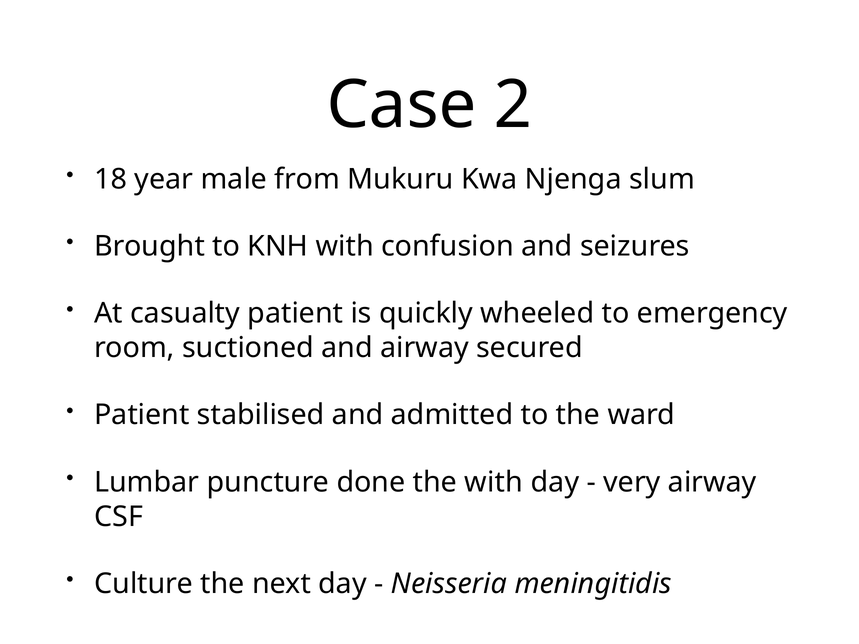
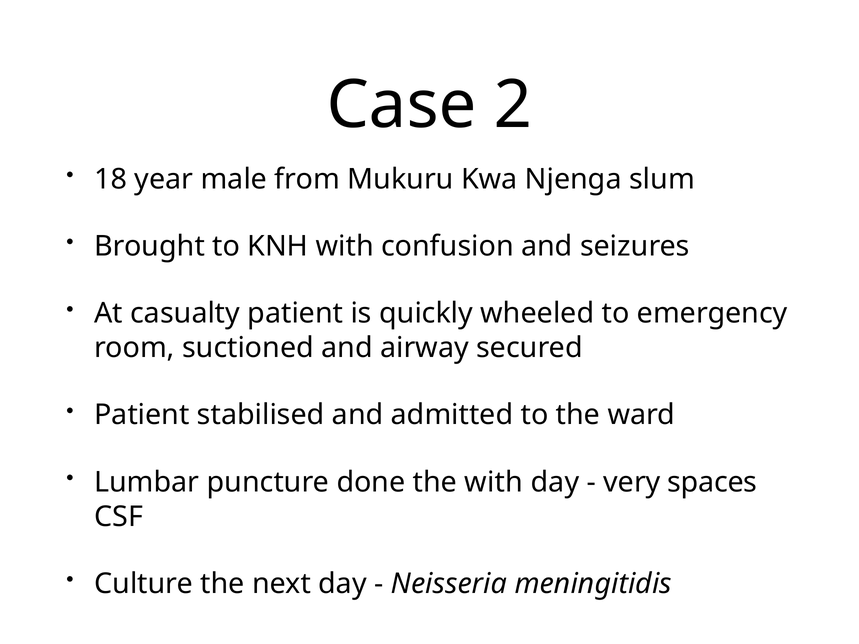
very airway: airway -> spaces (712, 482)
